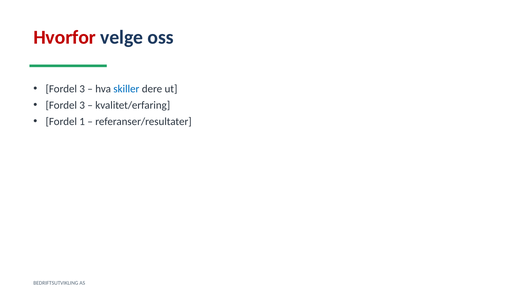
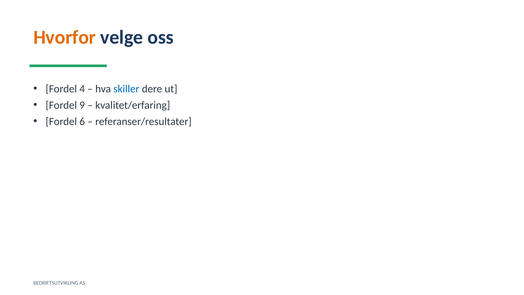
Hvorfor colour: red -> orange (65, 37)
3: 3 -> 4 (82, 89)
3: 3 -> 9 (82, 105)
1: 1 -> 6 (82, 122)
